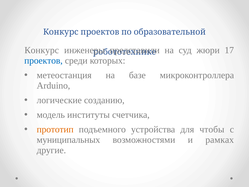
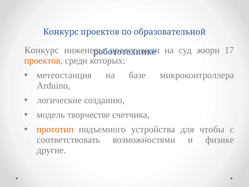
проектов colour: blue -> orange (43, 60)
институты: институты -> творчестве (89, 115)
муниципальных: муниципальных -> соответствовать (68, 140)
рамках: рамках -> физике (220, 140)
